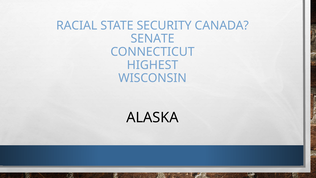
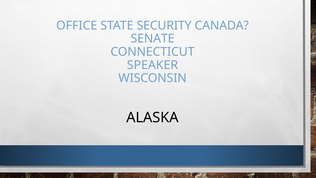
RACIAL: RACIAL -> OFFICE (77, 26)
HIGHEST: HIGHEST -> SPEAKER (152, 65)
